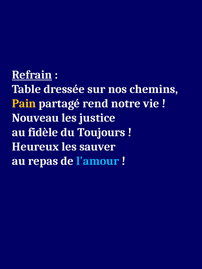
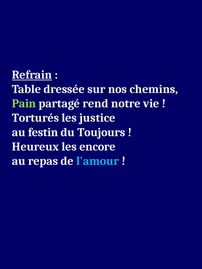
Pain colour: yellow -> light green (24, 104)
Nouveau: Nouveau -> Torturés (35, 118)
fidèle: fidèle -> festin (43, 132)
sauver: sauver -> encore (97, 147)
